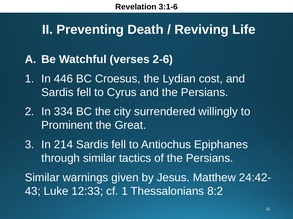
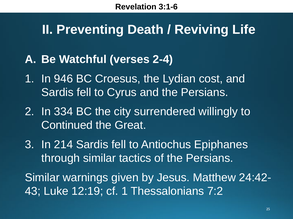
2-6: 2-6 -> 2-4 (163, 60)
446: 446 -> 946 (63, 79)
Prominent: Prominent -> Continued (67, 126)
12:33: 12:33 -> 12:19 (87, 192)
8:2: 8:2 -> 7:2 (215, 192)
